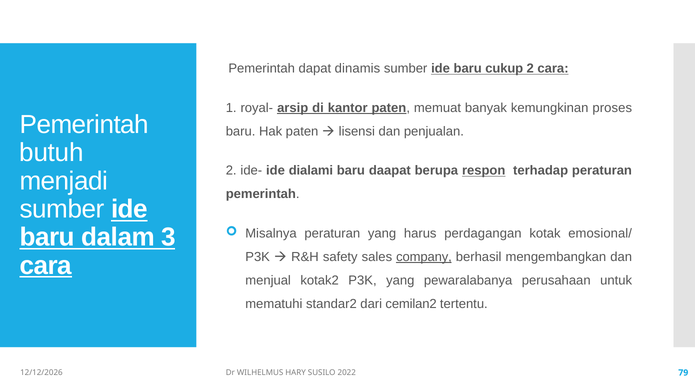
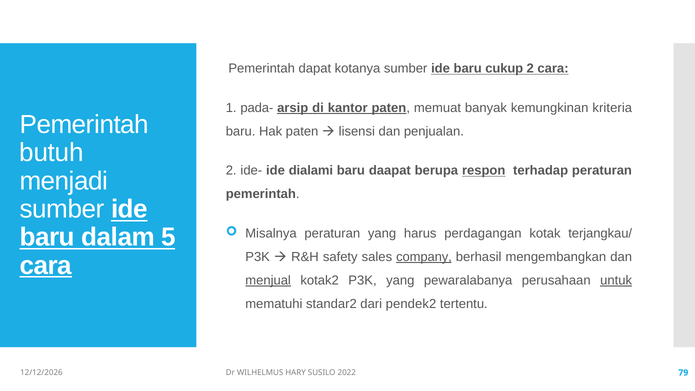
dinamis: dinamis -> kotanya (358, 68)
royal-: royal- -> pada- (257, 108)
proses: proses -> kriteria (612, 108)
3: 3 -> 5 (168, 237)
emosional/: emosional/ -> terjangkau/ (600, 233)
menjual underline: none -> present (268, 280)
untuk underline: none -> present (616, 280)
cemilan2: cemilan2 -> pendek2 (411, 304)
